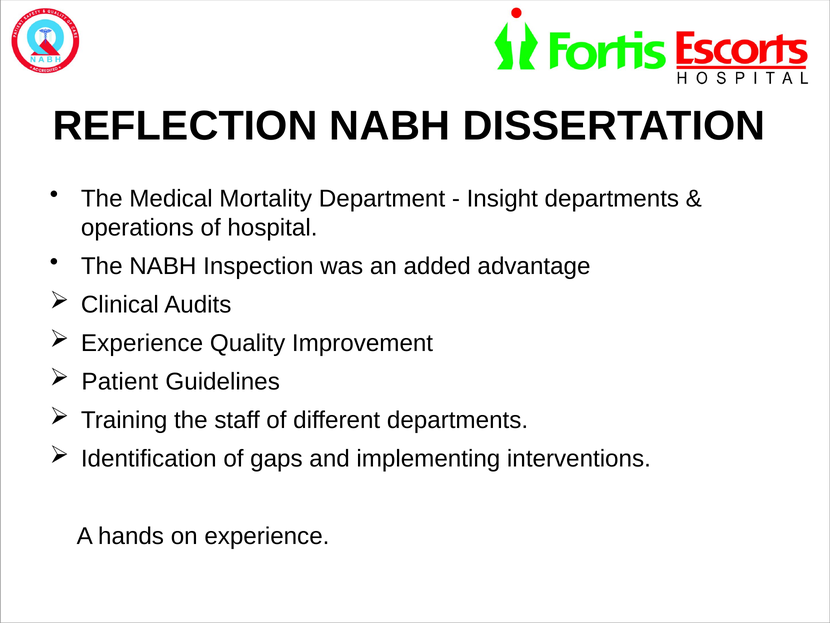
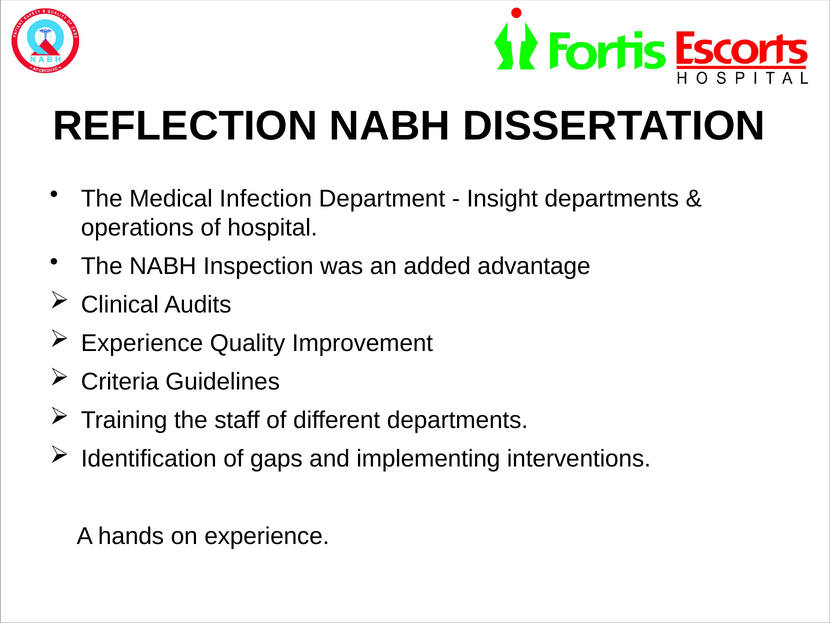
Mortality: Mortality -> Infection (266, 199)
Patient: Patient -> Criteria (120, 382)
